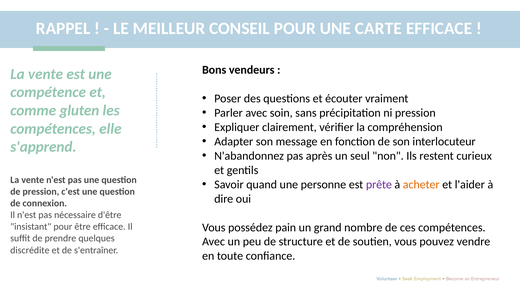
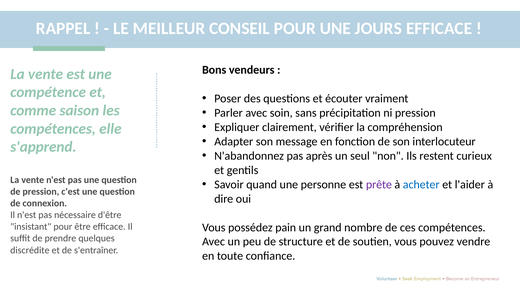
CARTE: CARTE -> JOURS (378, 29)
gluten: gluten -> saison (79, 110)
acheter colour: orange -> blue (421, 184)
